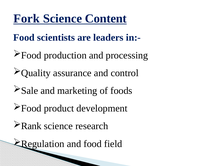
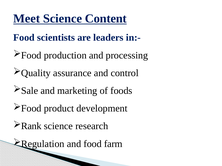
Fork: Fork -> Meet (27, 19)
field: field -> farm (113, 144)
